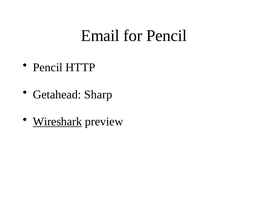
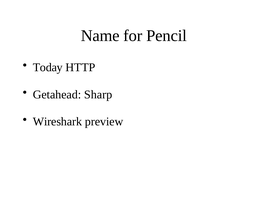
Email: Email -> Name (100, 36)
Pencil: Pencil -> Today (48, 67)
Wireshark underline: present -> none (57, 122)
